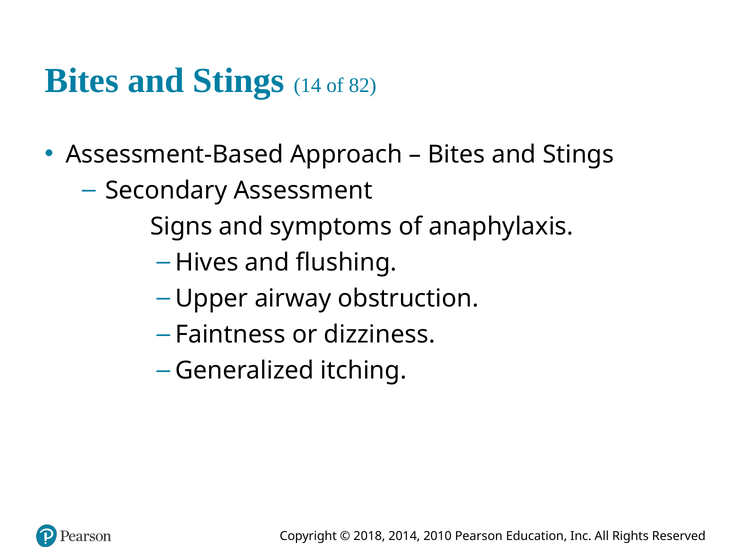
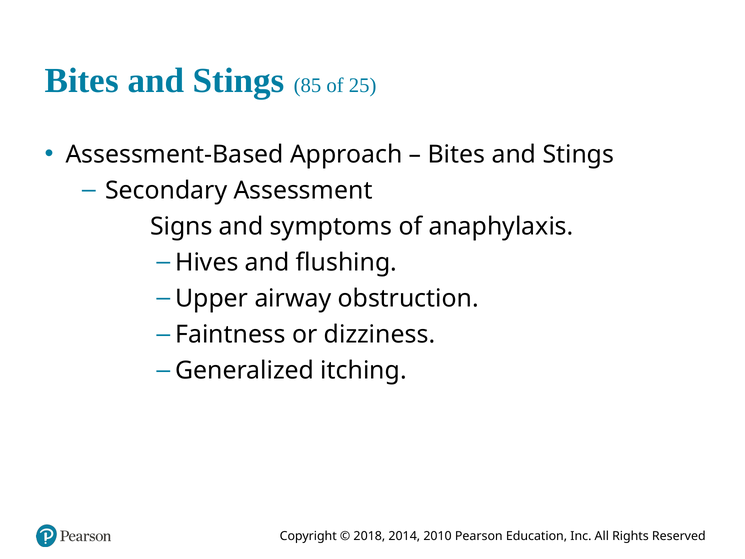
14: 14 -> 85 (307, 86)
82: 82 -> 25 (363, 86)
